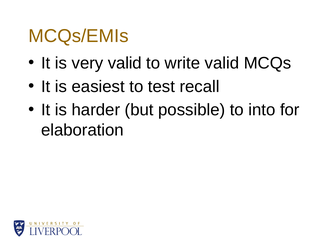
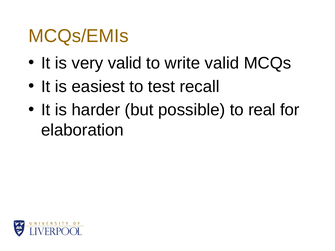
into: into -> real (262, 110)
